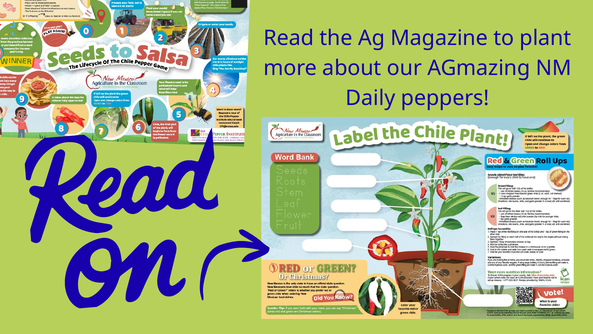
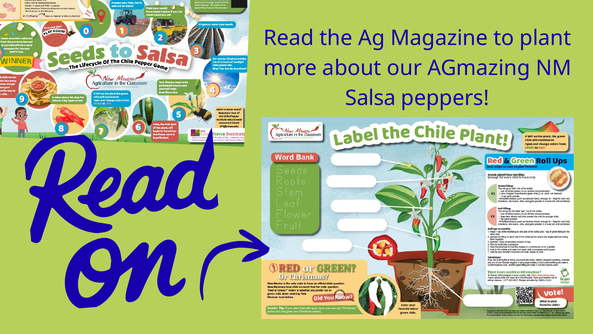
Daily: Daily -> Salsa (371, 98)
